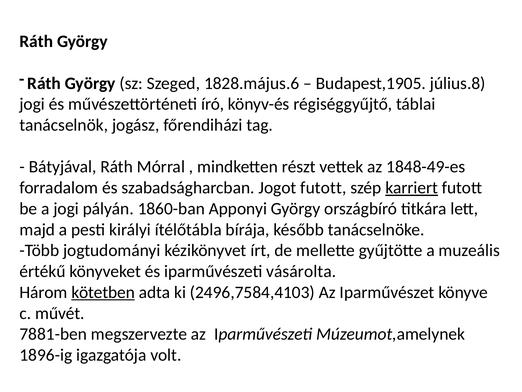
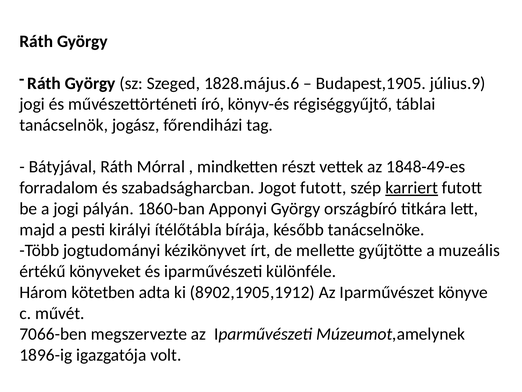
július.8: július.8 -> július.9 (458, 83)
vásárolta: vásárolta -> különféle (301, 271)
kötetben underline: present -> none (103, 292)
2496,7584,4103: 2496,7584,4103 -> 8902,1905,1912 (252, 292)
7881-ben: 7881-ben -> 7066-ben (53, 334)
